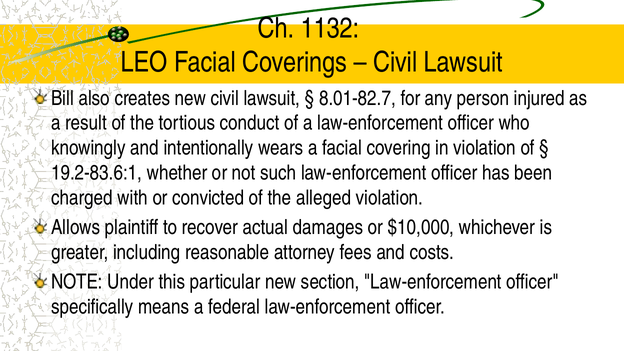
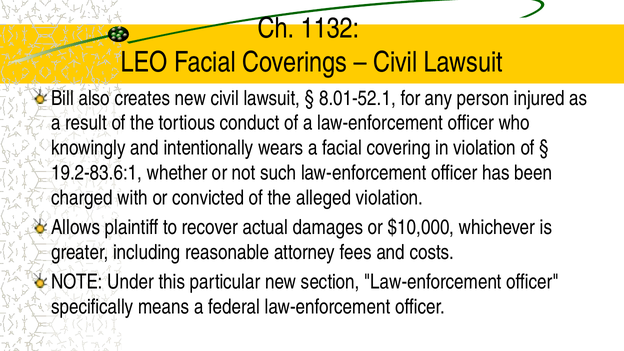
8.01-82.7: 8.01-82.7 -> 8.01-52.1 (357, 98)
